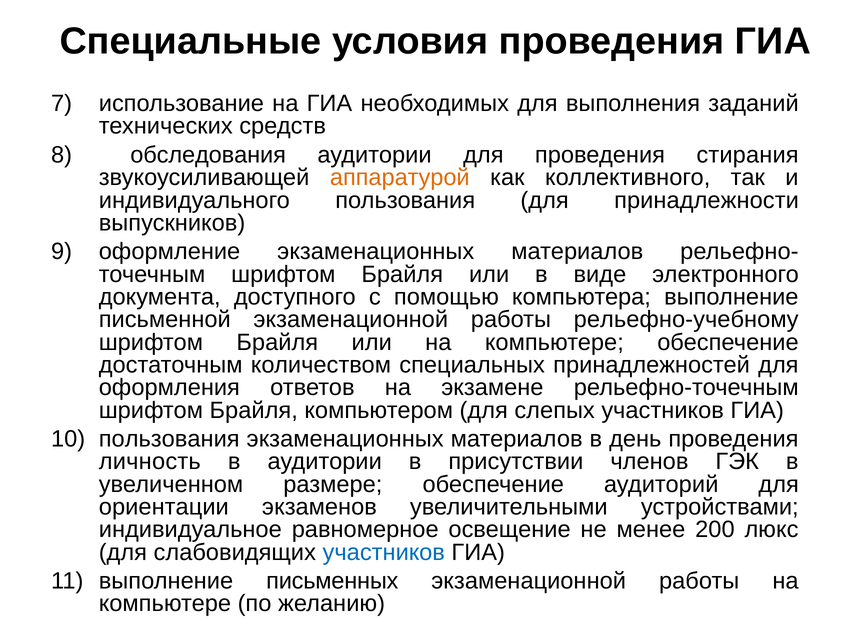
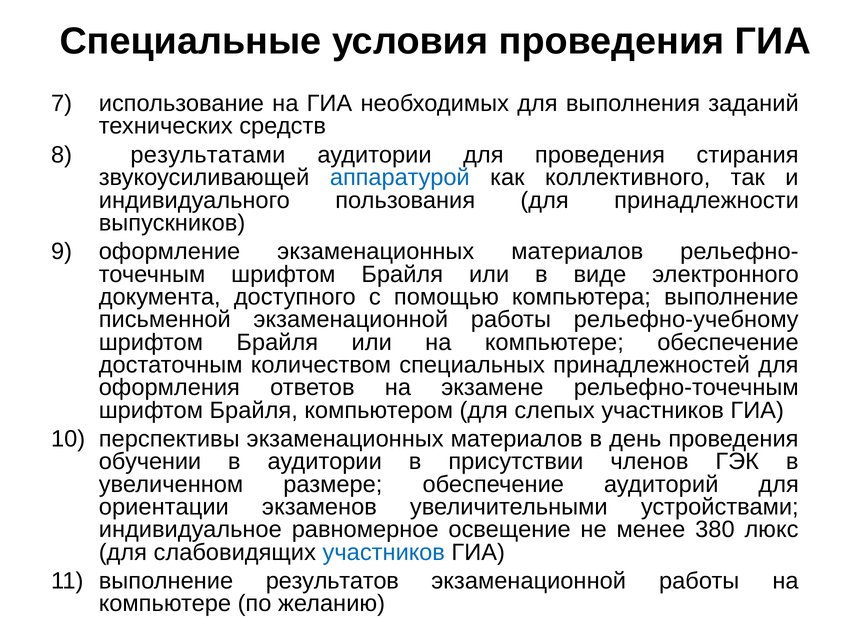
обследования: обследования -> результатами (208, 155)
аппаратурой colour: orange -> blue (400, 178)
пользования: пользования -> перспективы (169, 439)
личность: личность -> обучении (150, 462)
200: 200 -> 380 (715, 530)
письменных: письменных -> результатов (332, 581)
